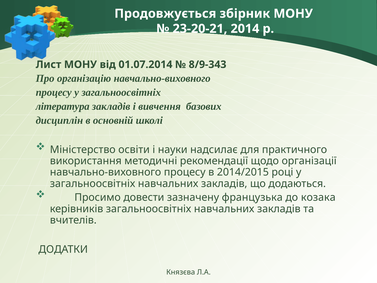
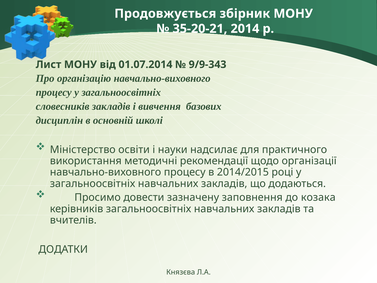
23-20-21: 23-20-21 -> 35-20-21 (200, 29)
8/9-343: 8/9-343 -> 9/9-343 (208, 64)
література: література -> словесників (63, 106)
французька: французька -> заповнення (252, 197)
